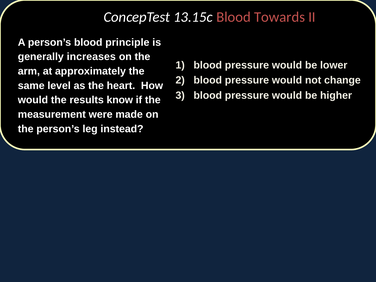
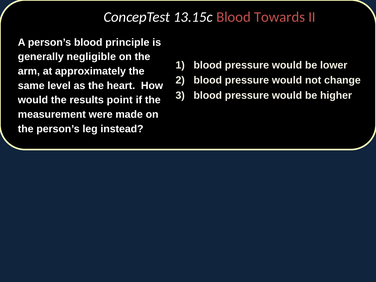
increases: increases -> negligible (91, 57)
know: know -> point (120, 100)
